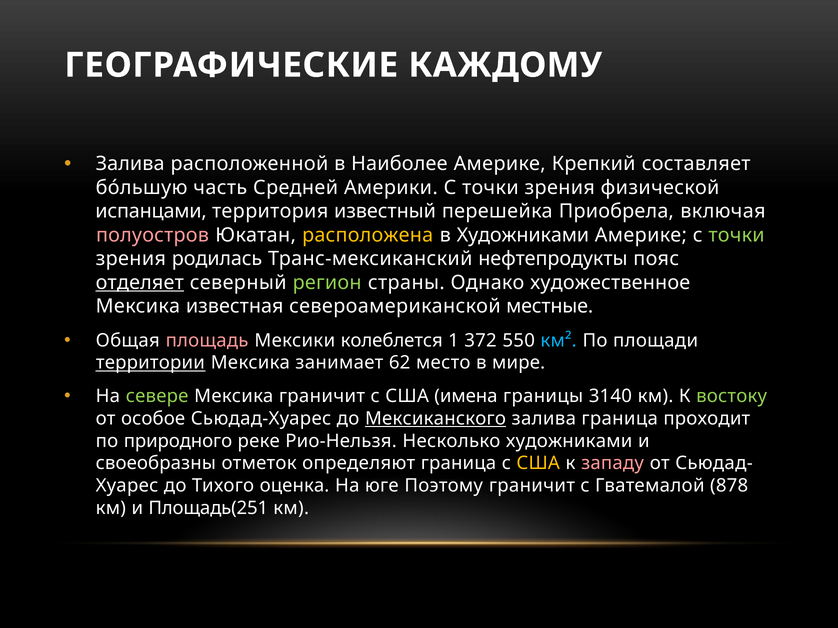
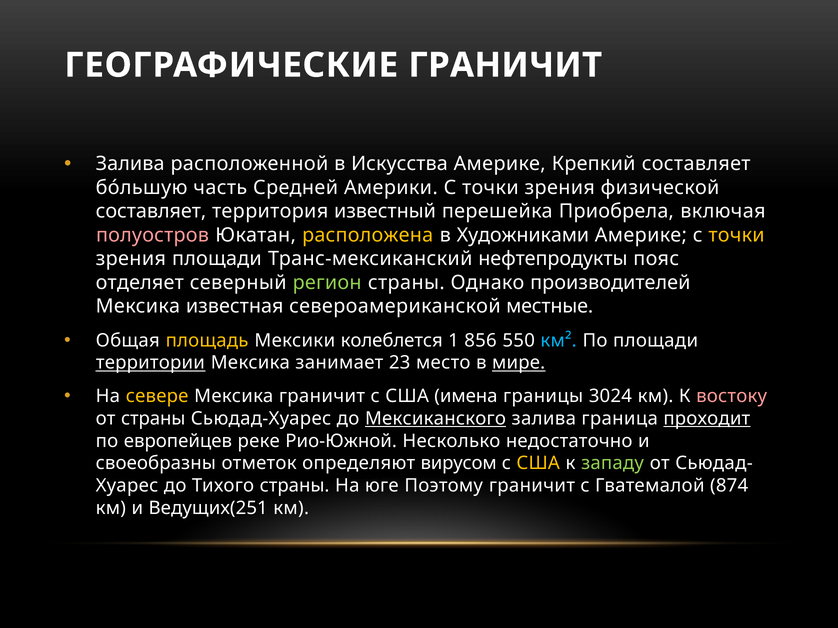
ГЕОГРАФИЧЕСКИЕ КАЖДОМУ: КАЖДОМУ -> ГРАНИЧИТ (505, 65)
Наиболее: Наиболее -> Искусства (399, 164)
испанцами: испанцами -> составляет (151, 212)
точки colour: light green -> yellow (737, 235)
зрения родилась: родилась -> площади (217, 259)
отделяет underline: present -> none (140, 283)
художественное: художественное -> производителей (610, 283)
площадь colour: pink -> yellow (207, 341)
372: 372 -> 856 (481, 341)
62: 62 -> 23 (400, 363)
мире underline: none -> present (519, 363)
севере colour: light green -> yellow (157, 397)
3140: 3140 -> 3024 (610, 397)
востоку colour: light green -> pink (732, 397)
от особое: особое -> страны (153, 419)
проходит underline: none -> present (707, 419)
природного: природного -> европейцев (178, 441)
Рио-Нельзя: Рио-Нельзя -> Рио-Южной (341, 441)
Несколько художниками: художниками -> недостаточно (569, 441)
определяют граница: граница -> вирусом (459, 464)
западу colour: pink -> light green (613, 464)
Тихого оценка: оценка -> страны (295, 486)
878: 878 -> 874 (729, 486)
Площадь(251: Площадь(251 -> Ведущих(251 (208, 508)
